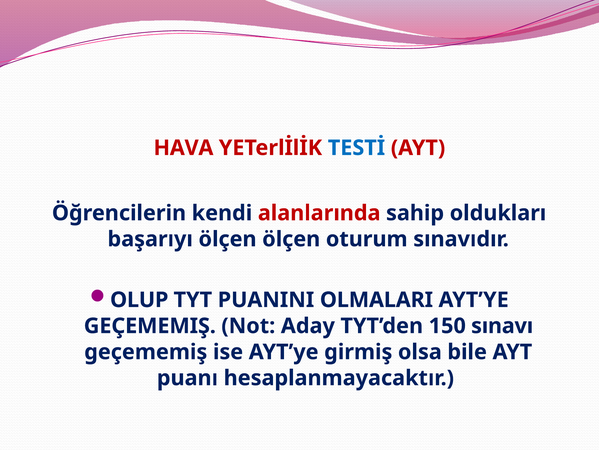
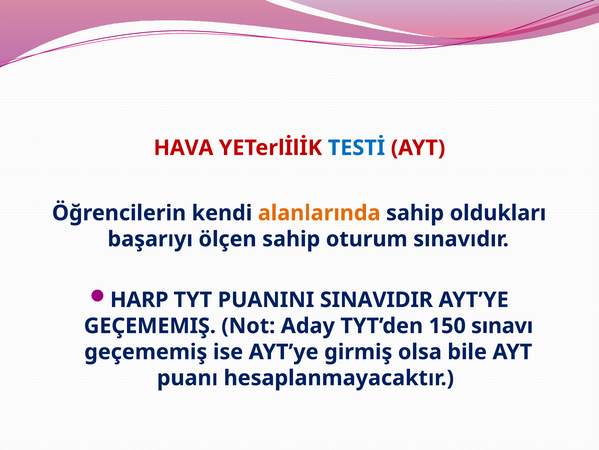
alanlarında colour: red -> orange (319, 213)
ölçen ölçen: ölçen -> sahip (291, 239)
OLUP: OLUP -> HARP (139, 299)
OLMALARI: OLMALARI -> SINAVIDIR (376, 299)
